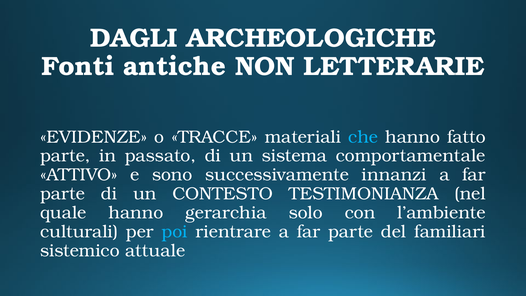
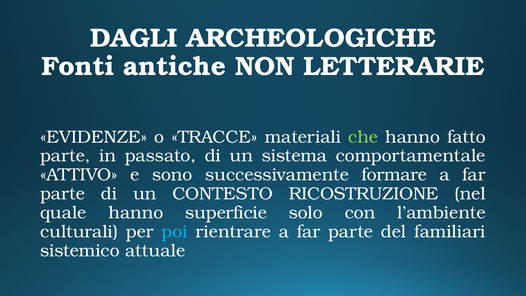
che colour: light blue -> light green (363, 137)
innanzi: innanzi -> formare (394, 175)
TESTIMONIANZA: TESTIMONIANZA -> RICOSTRUZIONE (364, 194)
gerarchia: gerarchia -> superficie (226, 213)
